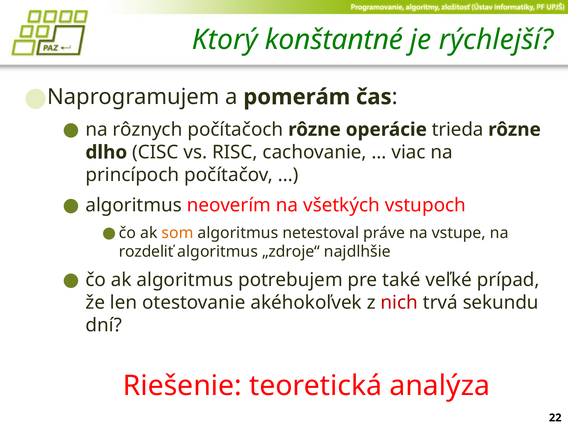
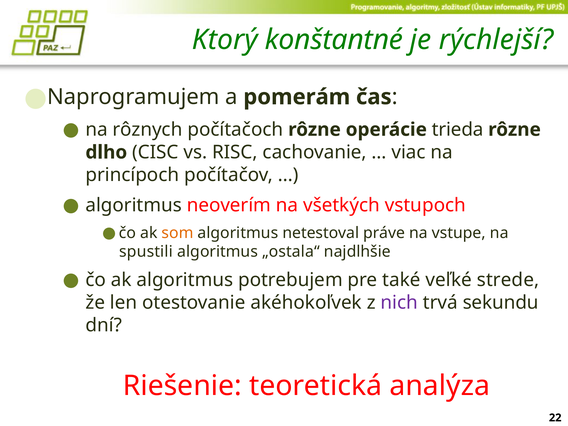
rozdeliť: rozdeliť -> spustili (146, 252)
„zdroje“: „zdroje“ -> „ostala“ (291, 252)
prípad: prípad -> strede (508, 280)
nich colour: red -> purple (399, 302)
